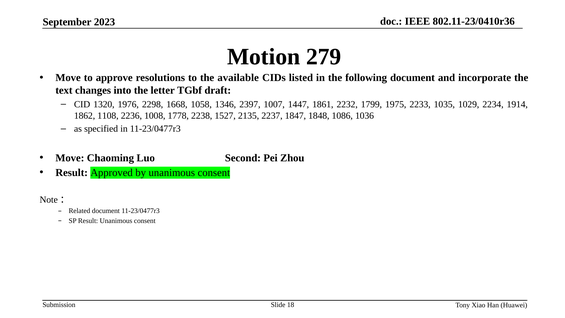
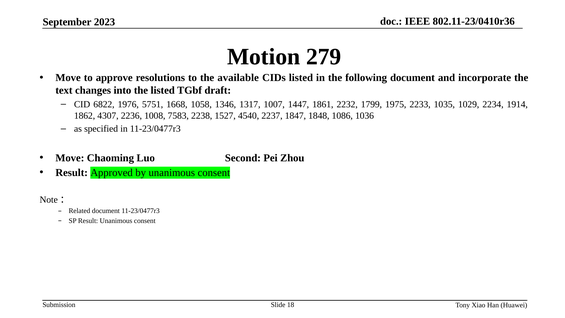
the letter: letter -> listed (163, 90)
1320: 1320 -> 6822 (104, 104)
2298: 2298 -> 5751 (153, 104)
2397: 2397 -> 1317 (250, 104)
1108: 1108 -> 4307 (108, 116)
1778: 1778 -> 7583 (178, 116)
2135: 2135 -> 4540 (249, 116)
